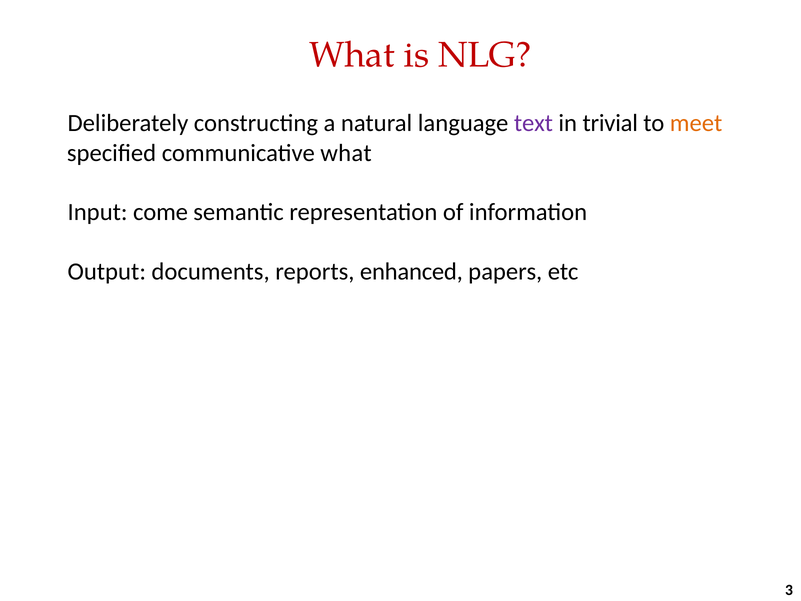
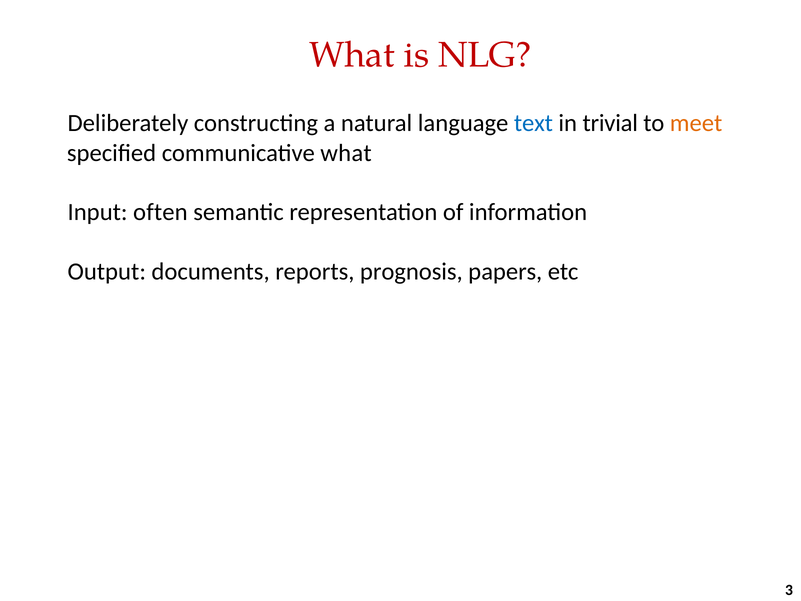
text colour: purple -> blue (533, 123)
come: come -> often (160, 212)
enhanced: enhanced -> prognosis (411, 272)
